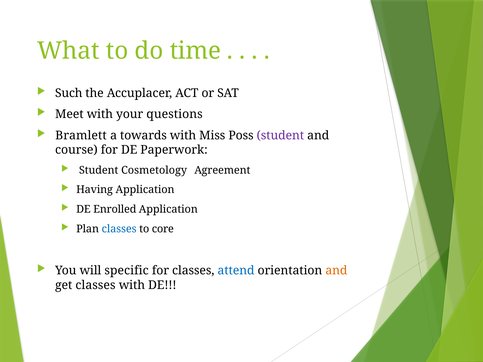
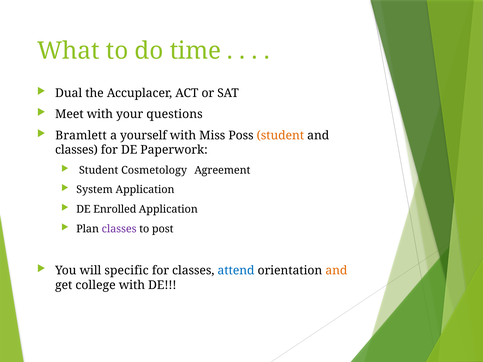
Such: Such -> Dual (69, 93)
towards: towards -> yourself (143, 135)
student colour: purple -> orange (280, 135)
course: course -> classes (76, 150)
Having: Having -> System (95, 190)
classes colour: blue -> purple (119, 229)
core: core -> post (163, 229)
get classes: classes -> college (96, 285)
